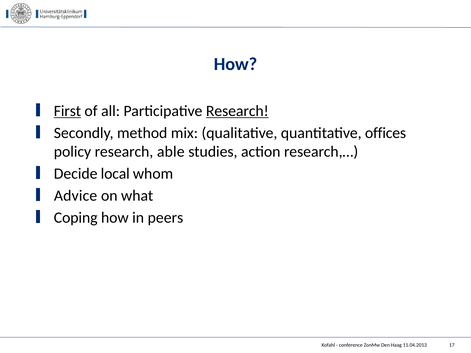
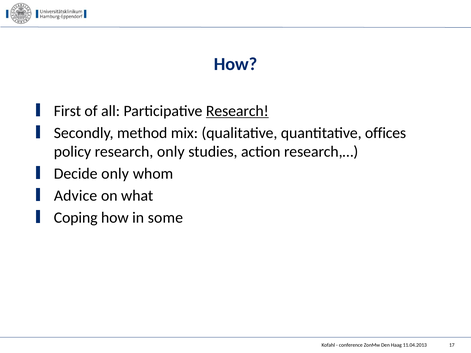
First underline: present -> none (67, 111)
research able: able -> only (171, 152)
Decide local: local -> only (115, 174)
peers: peers -> some (165, 218)
